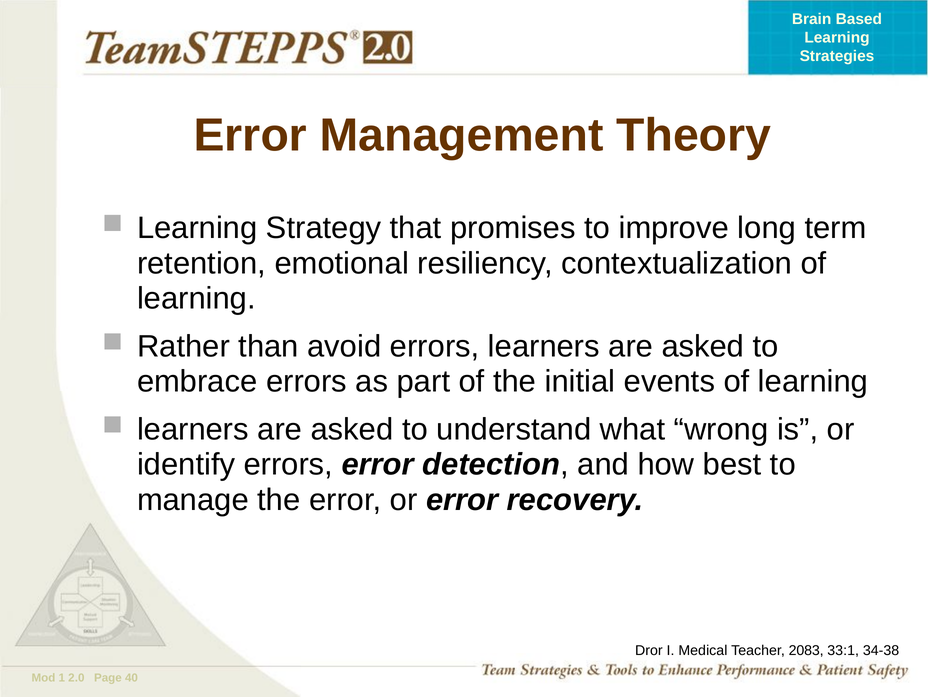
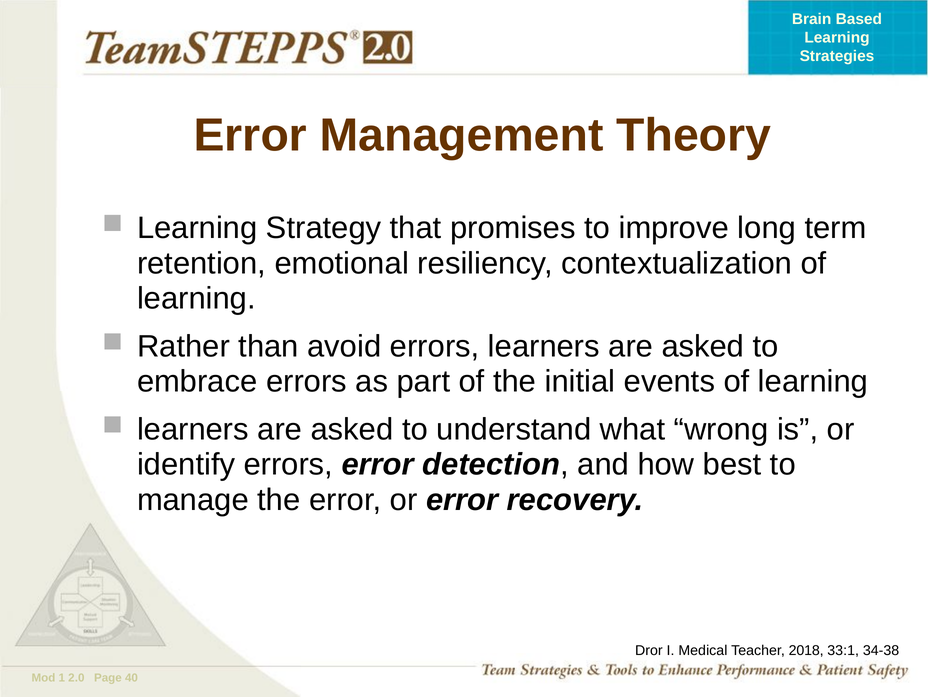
2083: 2083 -> 2018 (806, 650)
